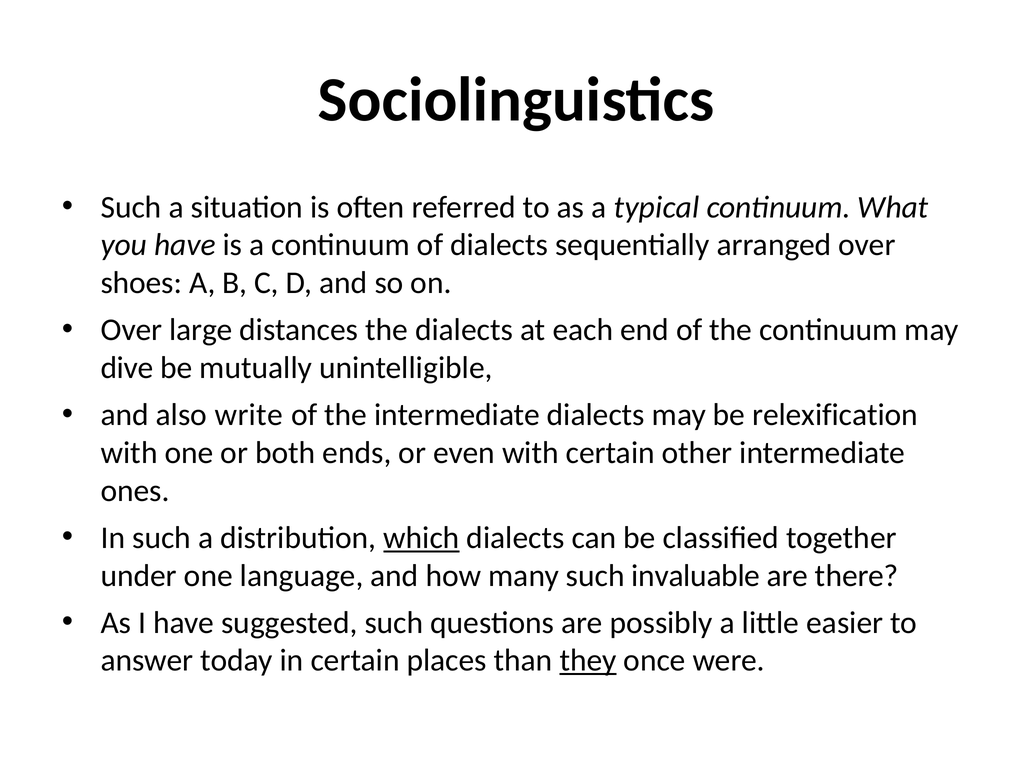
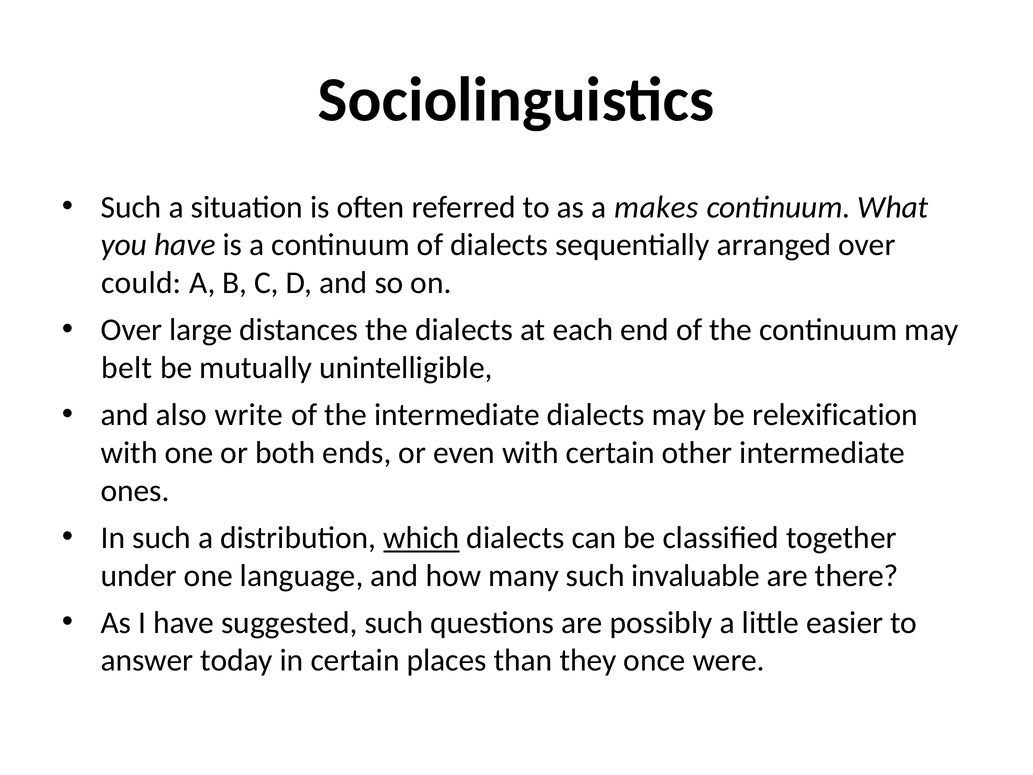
typical: typical -> makes (657, 207)
shoes: shoes -> could (141, 283)
dive: dive -> belt (127, 368)
they underline: present -> none (588, 660)
